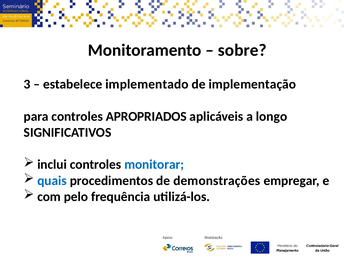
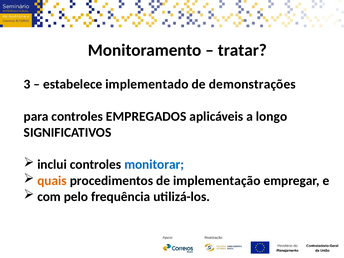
sobre: sobre -> tratar (242, 50)
implementação: implementação -> demonstrações (252, 84)
APROPRIADOS: APROPRIADOS -> EMPREGADOS (146, 116)
quais colour: blue -> orange (52, 181)
demonstrações: demonstrações -> implementação (217, 181)
